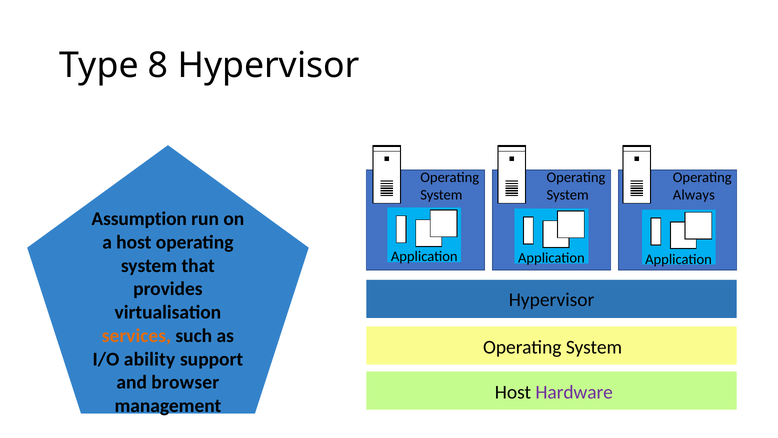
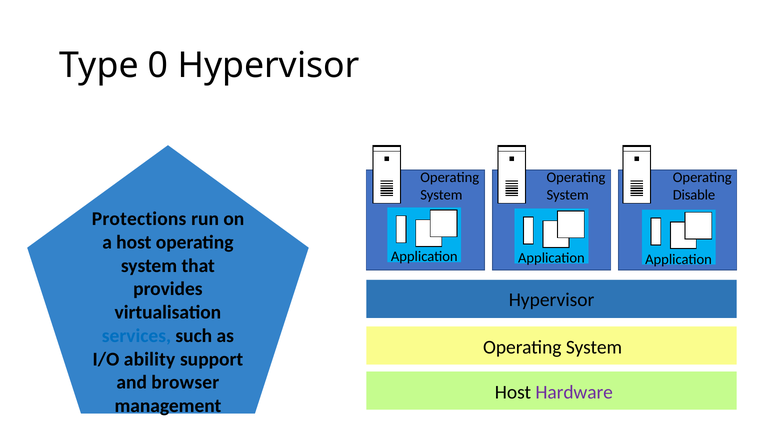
8: 8 -> 0 (158, 65)
Always: Always -> Disable (694, 195)
Assumption: Assumption -> Protections (139, 219)
services colour: orange -> blue (136, 335)
